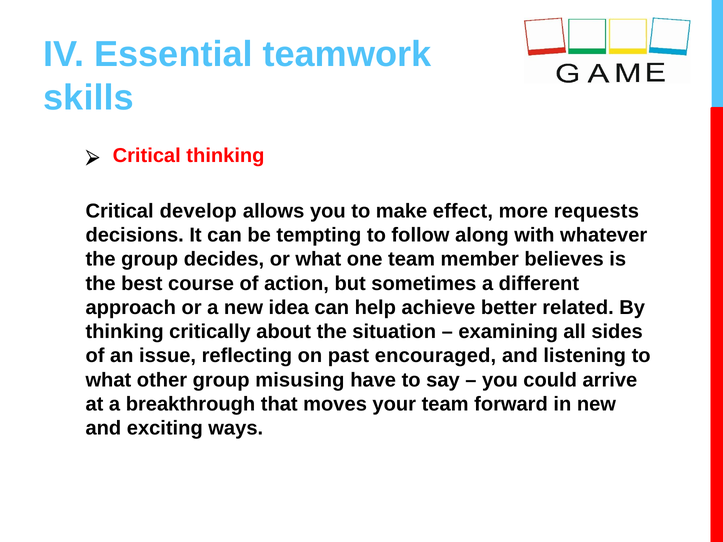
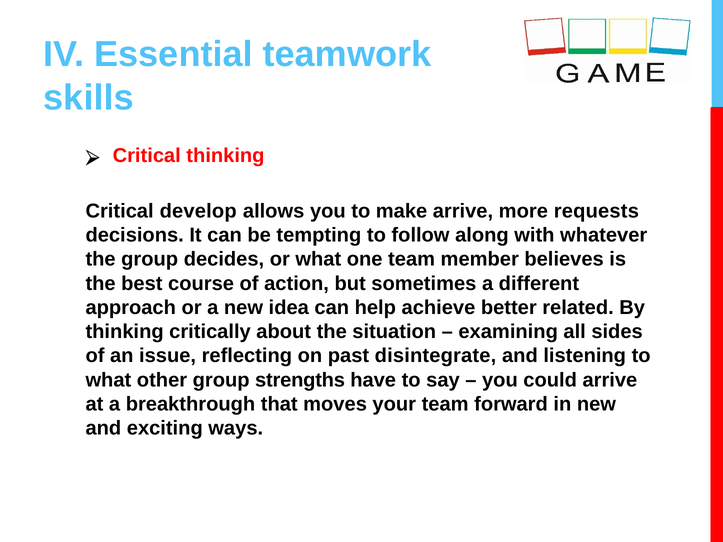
make effect: effect -> arrive (463, 211)
encouraged: encouraged -> disintegrate (435, 356)
misusing: misusing -> strengths (300, 380)
